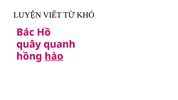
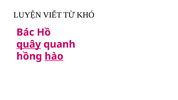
quây underline: none -> present (29, 44)
